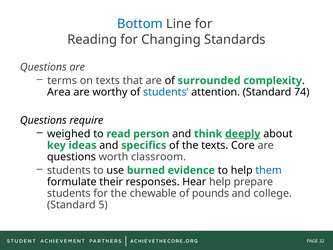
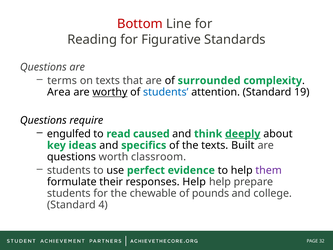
Bottom colour: blue -> red (140, 24)
Changing: Changing -> Figurative (171, 39)
worthy underline: none -> present (110, 92)
74: 74 -> 19 (302, 92)
weighed: weighed -> engulfed (69, 134)
person: person -> caused (151, 134)
Core: Core -> Built (243, 145)
burned: burned -> perfect (146, 170)
them colour: blue -> purple (269, 170)
responses Hear: Hear -> Help (194, 182)
5: 5 -> 4 (103, 205)
